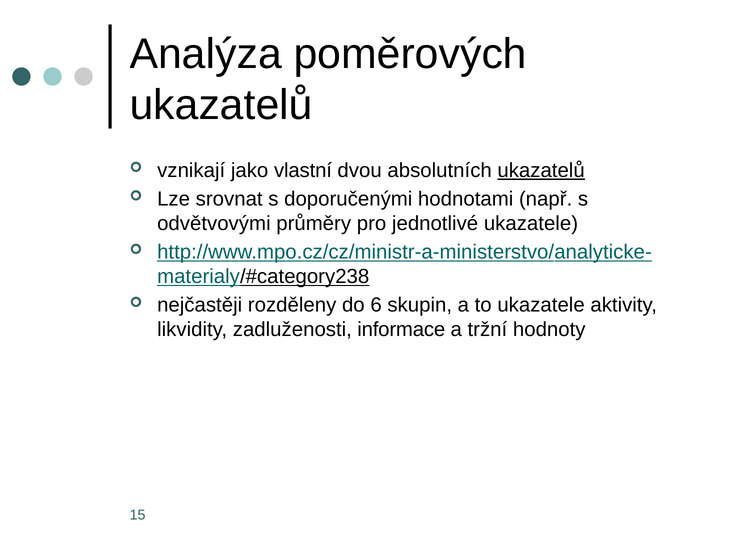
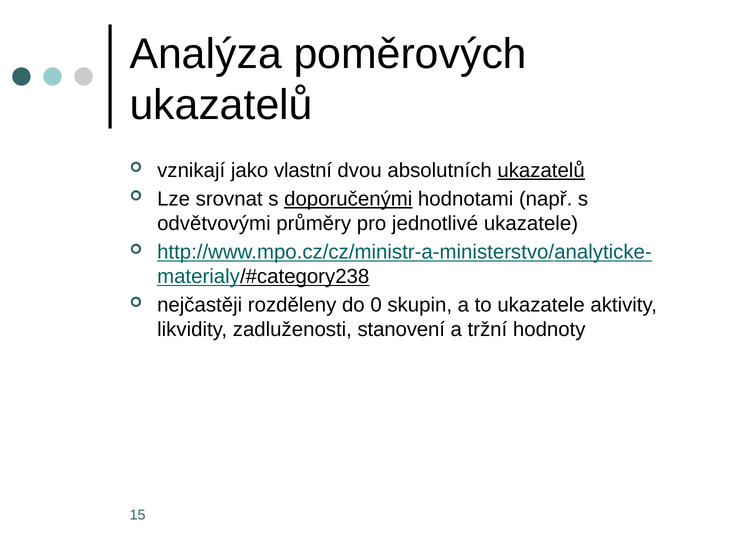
doporučenými underline: none -> present (348, 199)
6: 6 -> 0 (376, 305)
informace: informace -> stanovení (401, 329)
